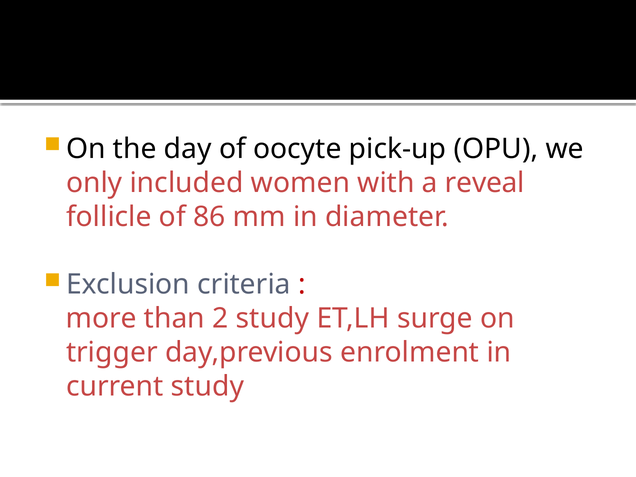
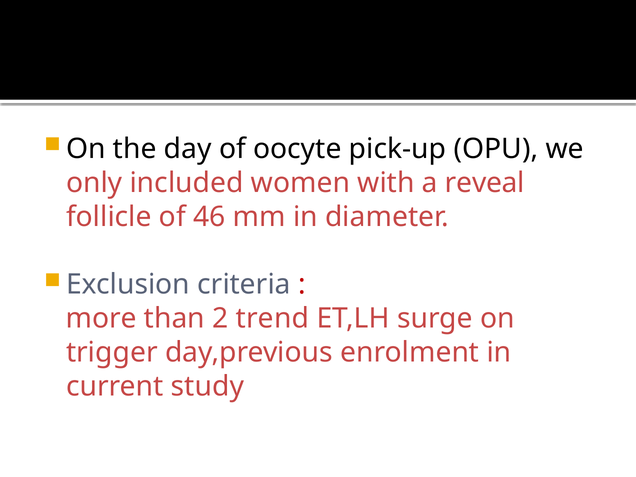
86: 86 -> 46 (209, 217)
2 study: study -> trend (272, 319)
